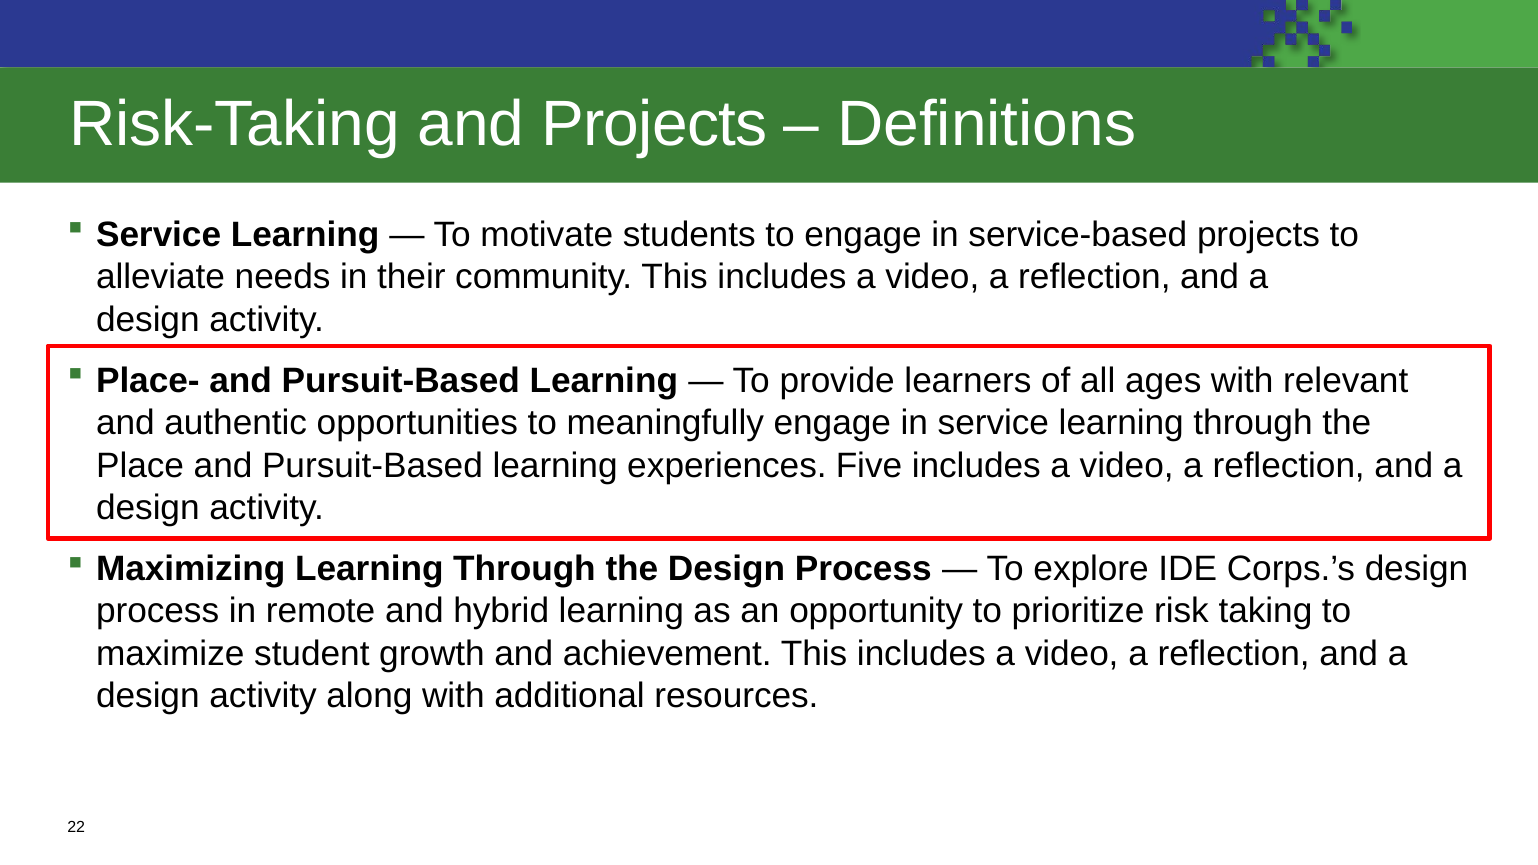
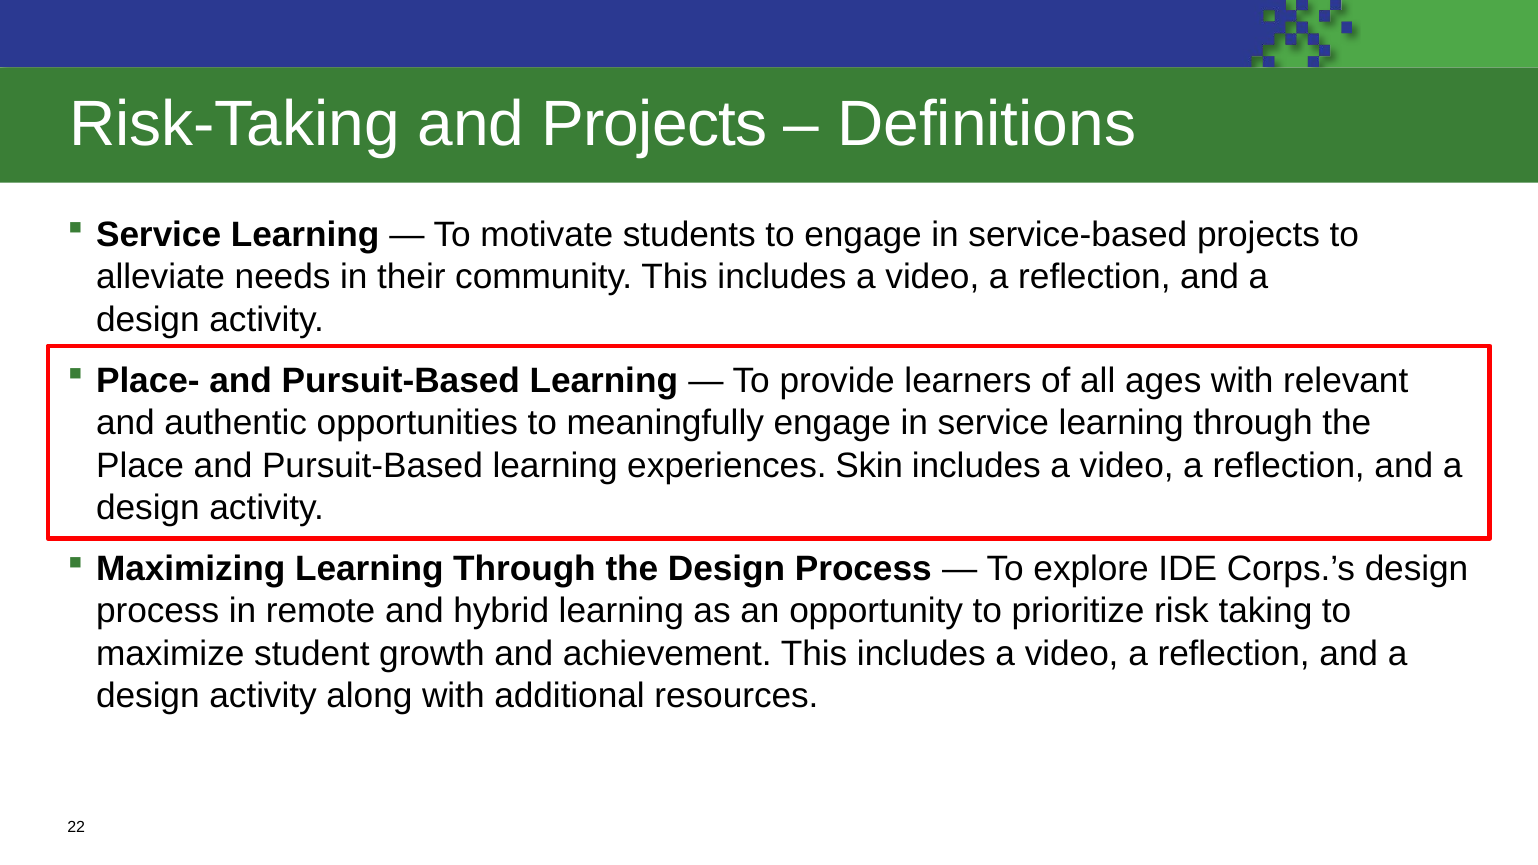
Five: Five -> Skin (869, 465)
